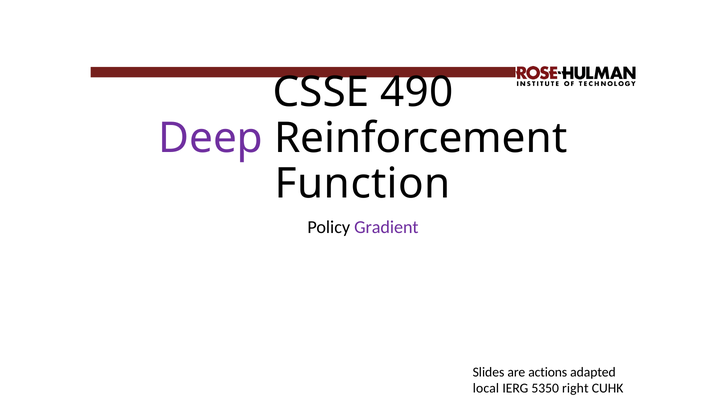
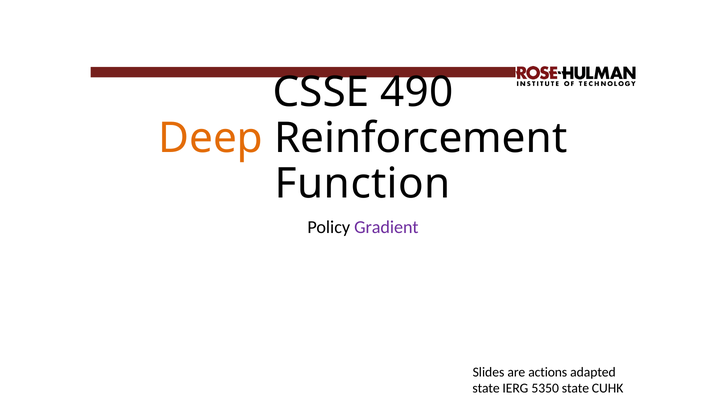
Deep colour: purple -> orange (211, 138)
local: local -> state (486, 388)
5350 right: right -> state (575, 388)
